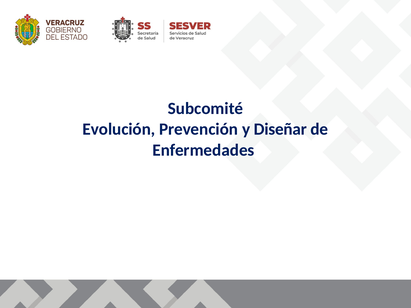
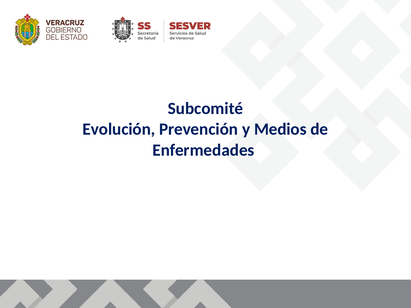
Diseñar: Diseñar -> Medios (280, 129)
